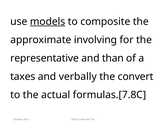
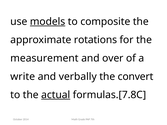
involving: involving -> rotations (95, 40)
representative: representative -> measurement (44, 58)
than: than -> over (113, 58)
taxes: taxes -> write (23, 77)
actual underline: none -> present (56, 95)
